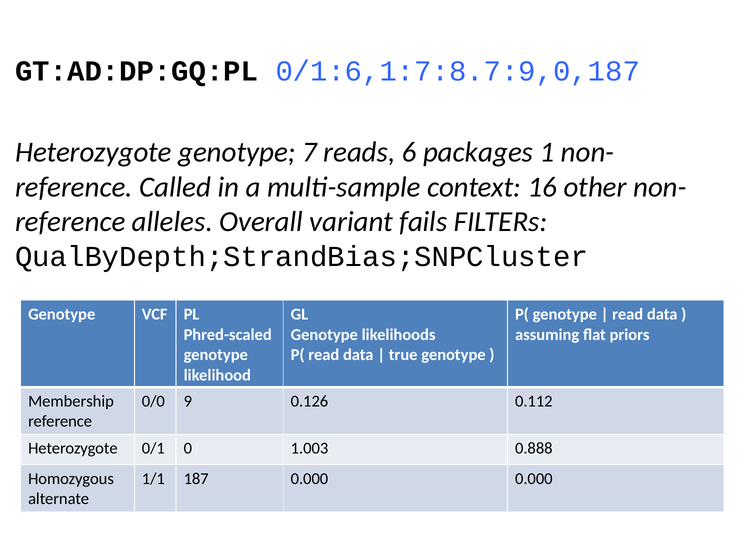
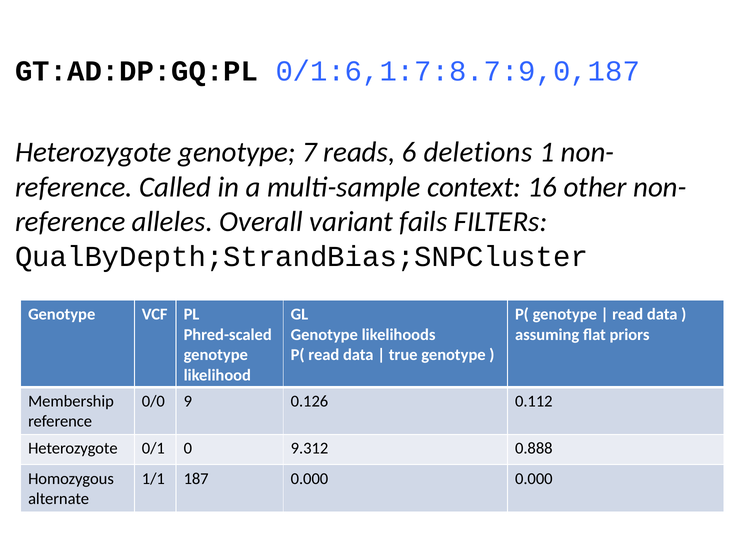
packages: packages -> deletions (478, 152)
1.003: 1.003 -> 9.312 (309, 448)
